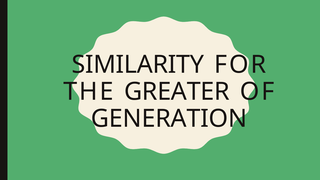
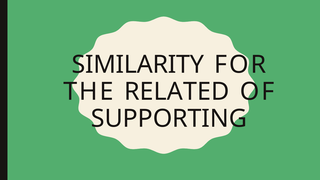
GREATER: GREATER -> RELATED (177, 92)
GENERATION: GENERATION -> SUPPORTING (169, 119)
